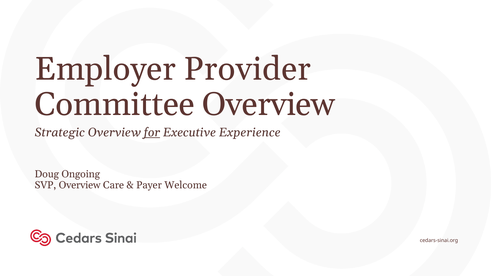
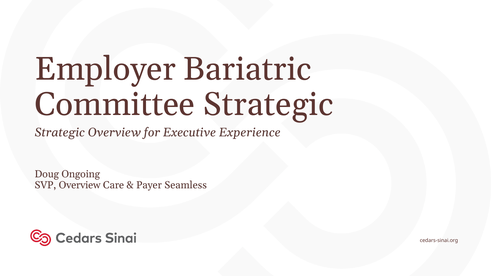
Provider: Provider -> Bariatric (247, 69)
Committee Overview: Overview -> Strategic (268, 105)
for underline: present -> none (152, 132)
Welcome: Welcome -> Seamless (186, 185)
